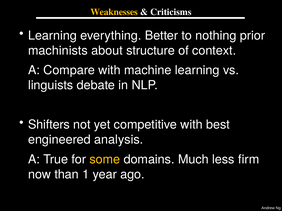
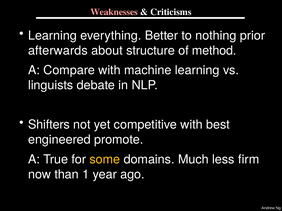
Weaknesses colour: yellow -> pink (114, 12)
machinists: machinists -> afterwards (58, 51)
context: context -> method (214, 51)
analysis: analysis -> promote (119, 140)
